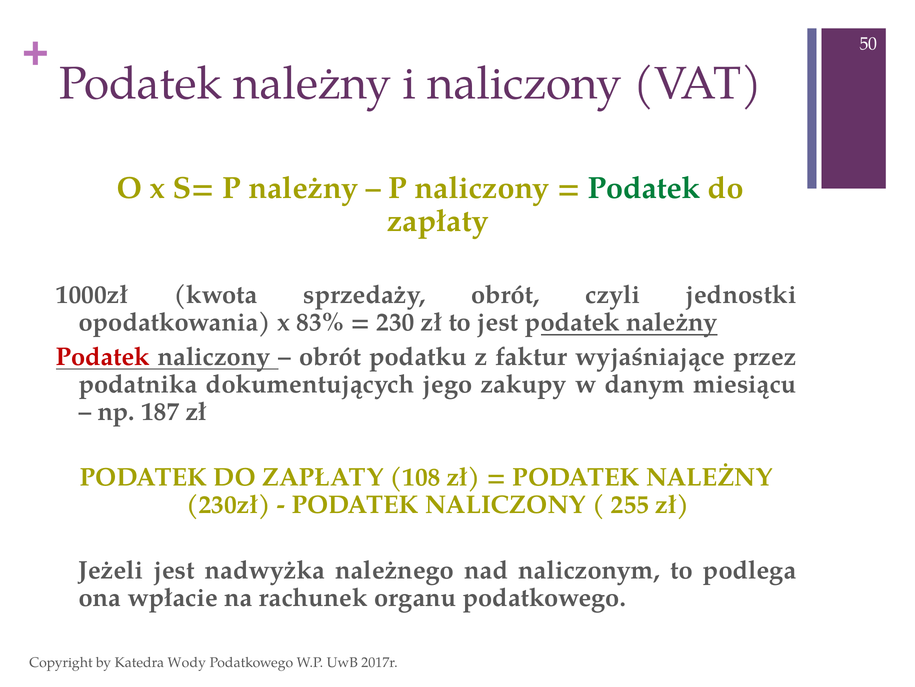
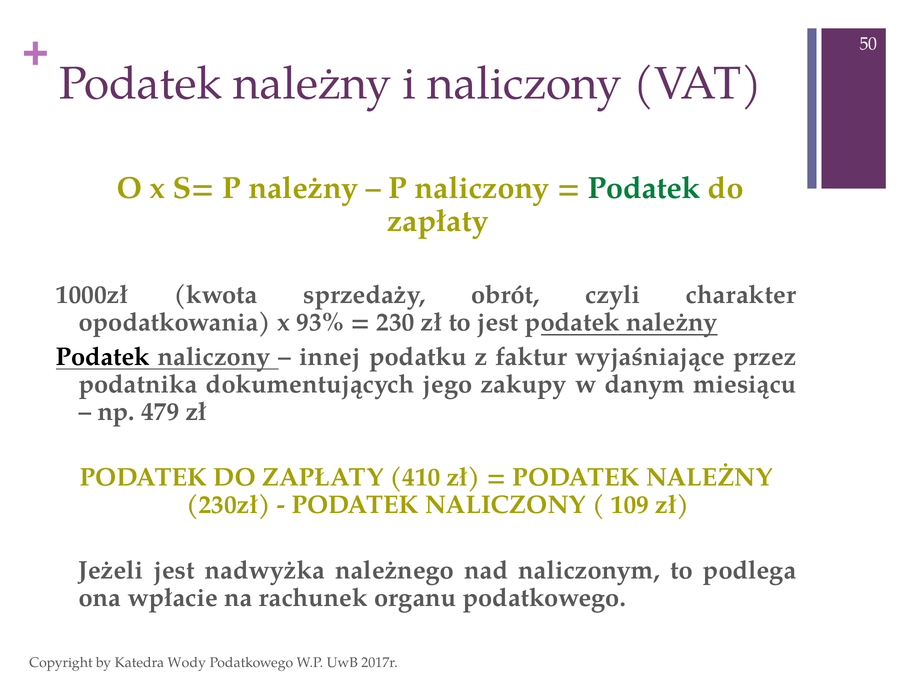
jednostki: jednostki -> charakter (741, 295)
83%: 83% -> 93% (320, 322)
Podatek colour: red -> black (103, 356)
obrót: obrót -> innej (330, 356)
187: 187 -> 479 (160, 411)
108: 108 -> 410 (415, 477)
255: 255 -> 109 (630, 504)
